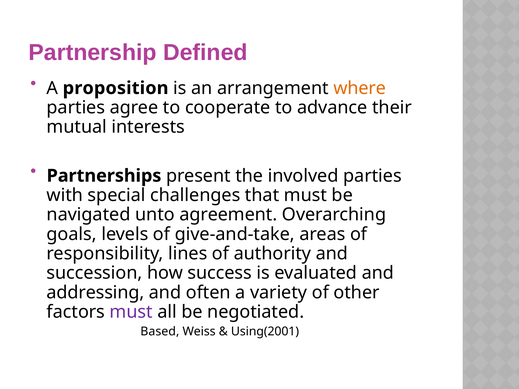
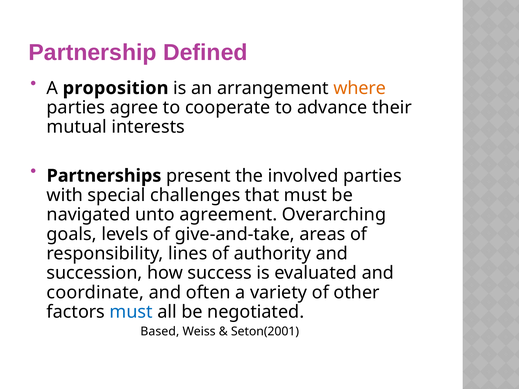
addressing: addressing -> coordinate (95, 293)
must colour: purple -> blue (131, 312)
Using(2001: Using(2001 -> Seton(2001 (265, 332)
